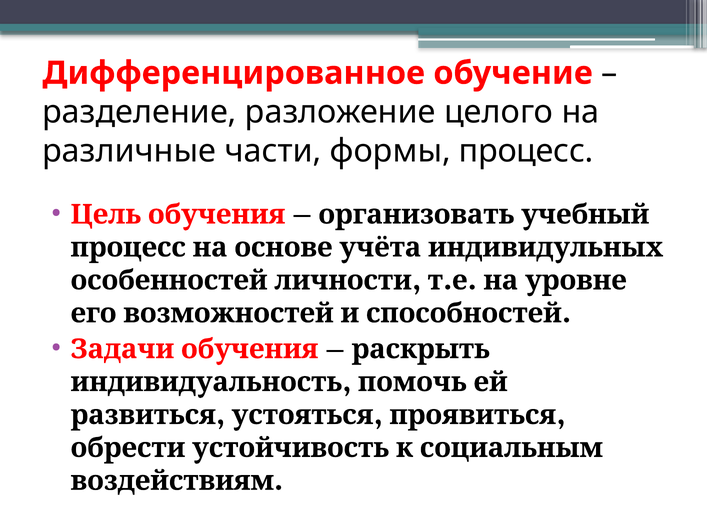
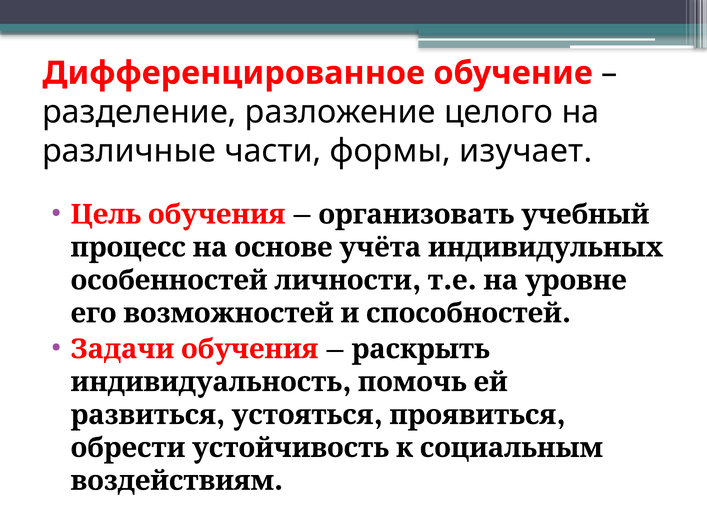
формы процесс: процесс -> изучает (526, 151)
